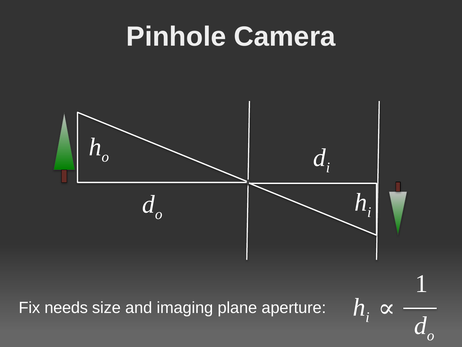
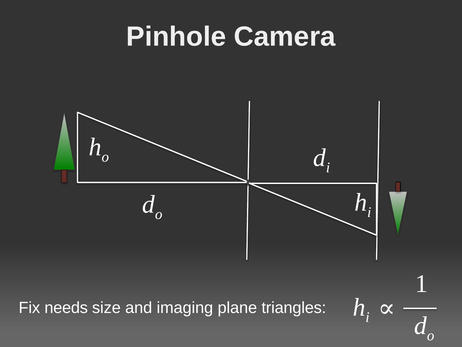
aperture: aperture -> triangles (294, 307)
